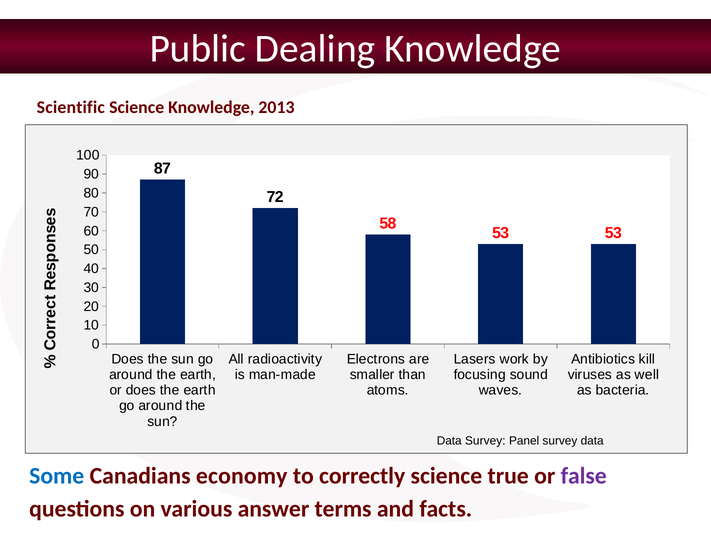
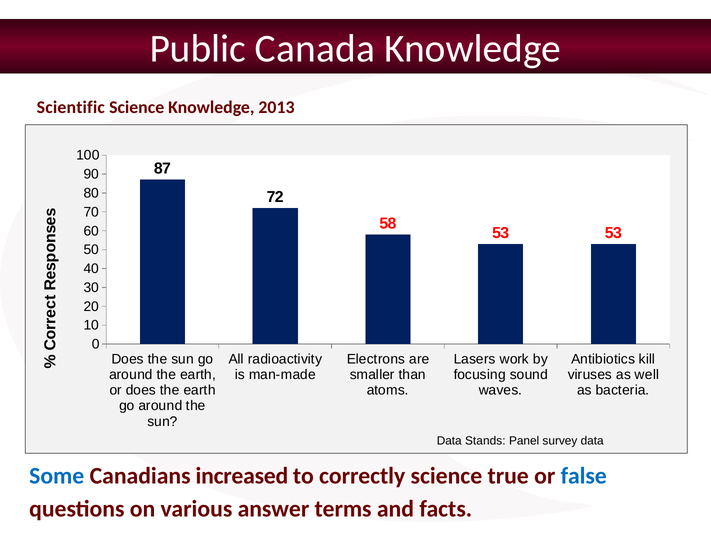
Dealing: Dealing -> Canada (315, 49)
Data Survey: Survey -> Stands (485, 440)
economy: economy -> increased (242, 475)
false colour: purple -> blue (584, 475)
